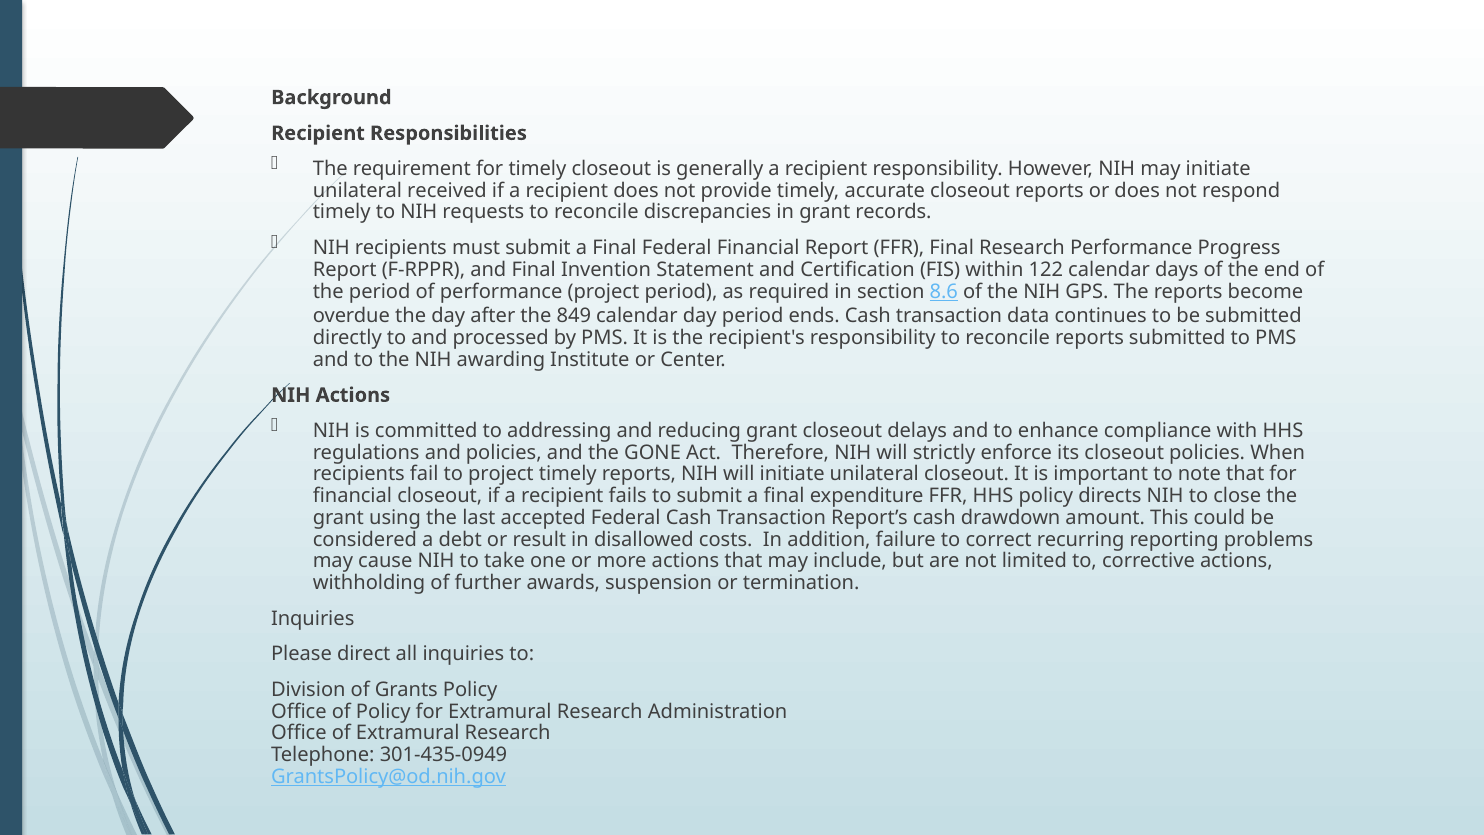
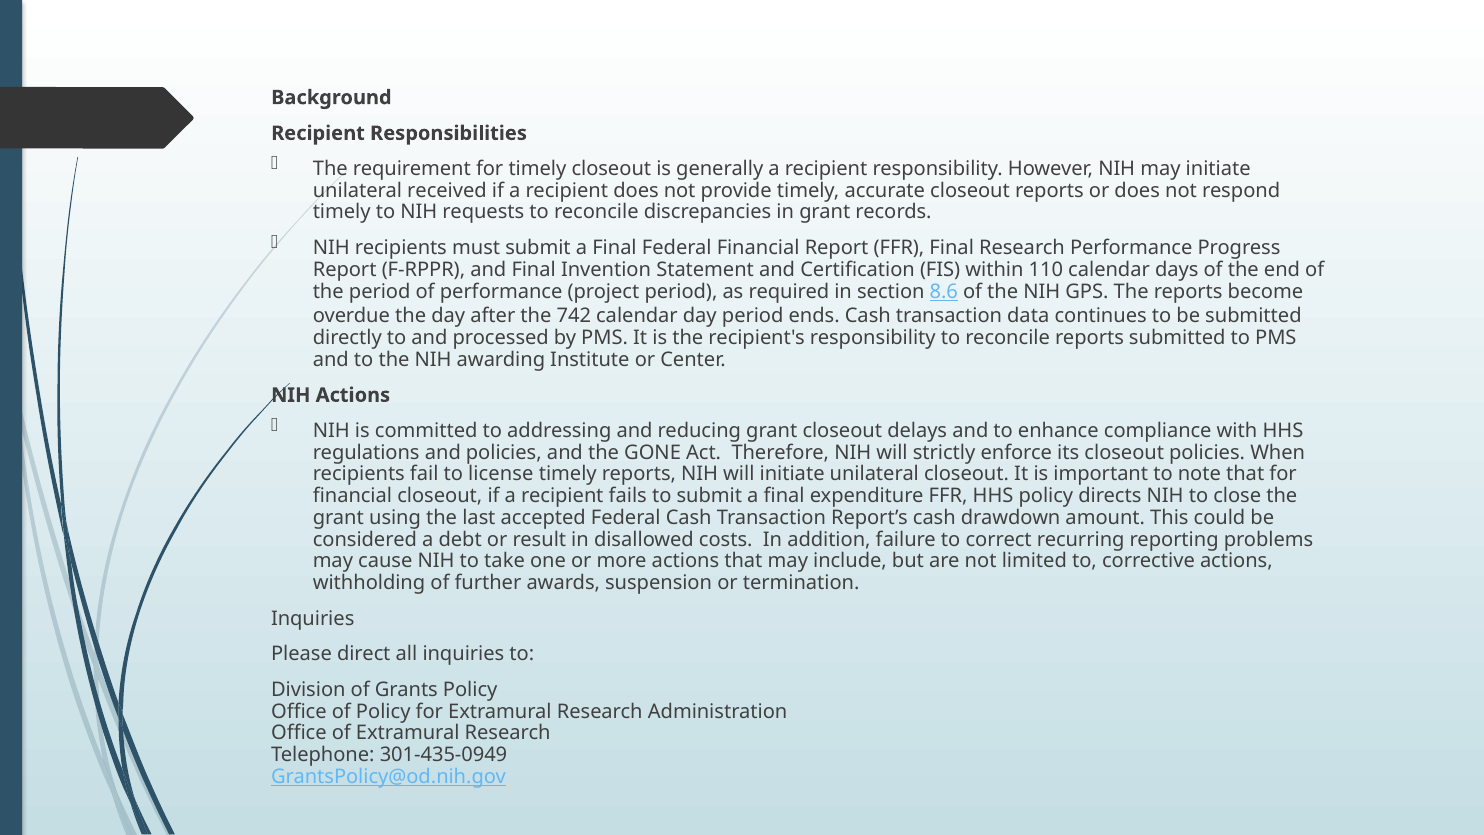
122: 122 -> 110 (1046, 270)
849: 849 -> 742 (574, 316)
to project: project -> license (501, 474)
